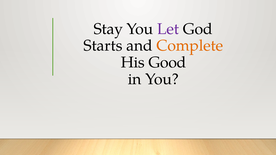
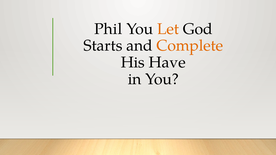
Stay: Stay -> Phil (108, 29)
Let colour: purple -> orange (168, 29)
Good: Good -> Have (167, 62)
